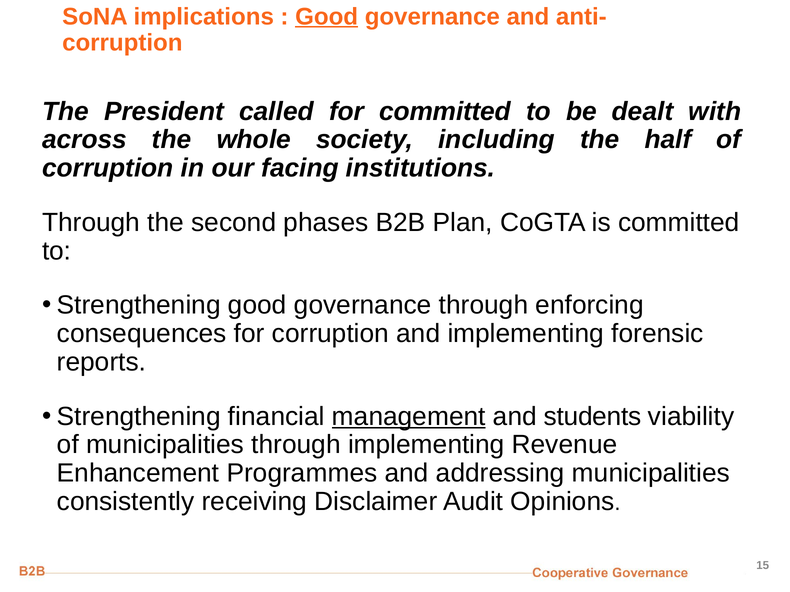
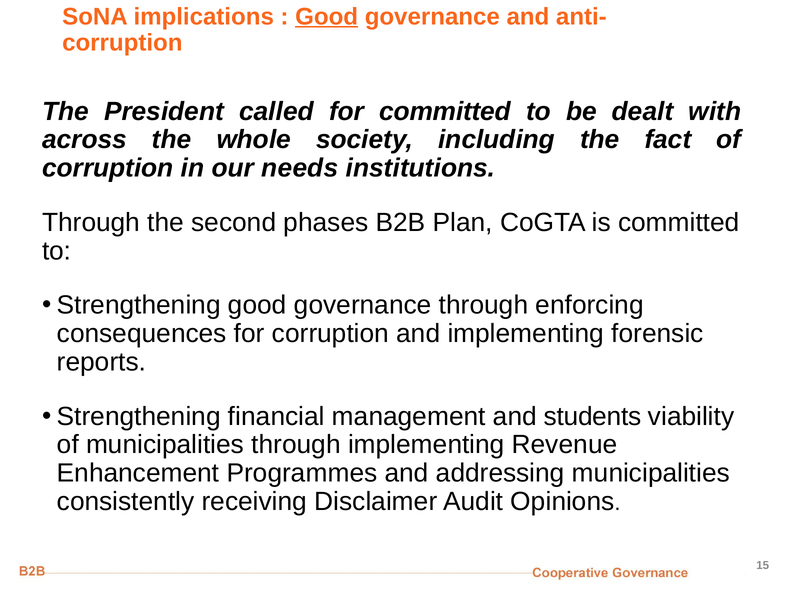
half: half -> fact (668, 140)
facing: facing -> needs (300, 168)
management underline: present -> none (409, 417)
